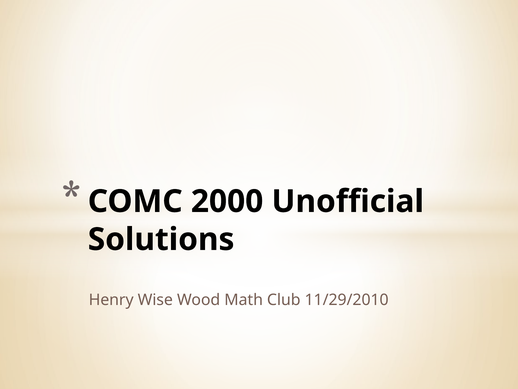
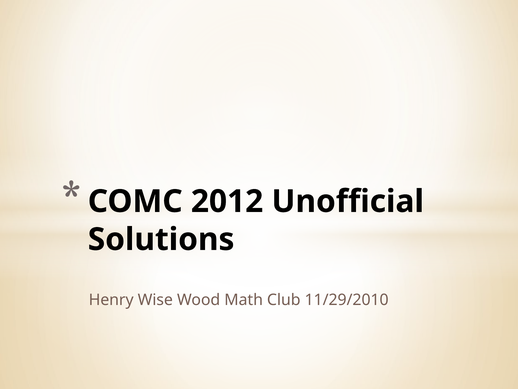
2000: 2000 -> 2012 (227, 201)
